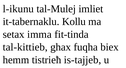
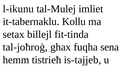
imma: imma -> billejl (39, 34)
tal-kittieb: tal-kittieb -> tal-joħroġ (25, 47)
biex: biex -> sena (110, 47)
